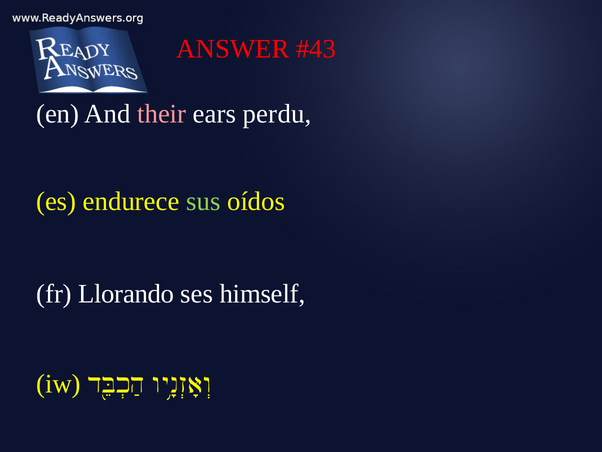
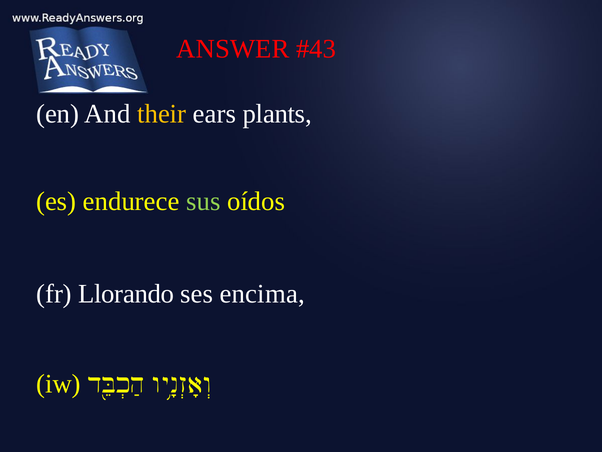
their colour: pink -> yellow (162, 114)
perdu: perdu -> plants (277, 114)
himself: himself -> encima (262, 294)
